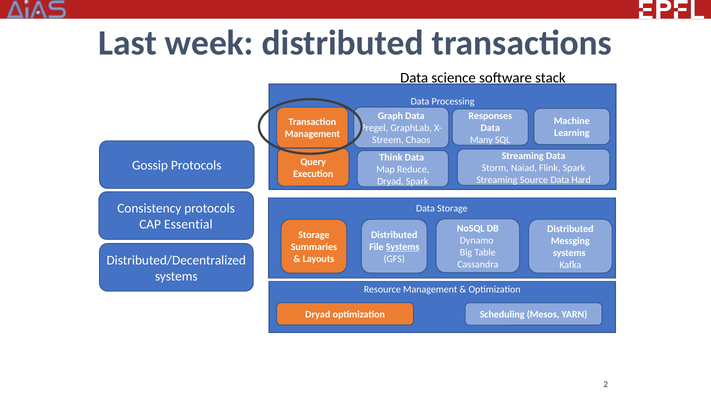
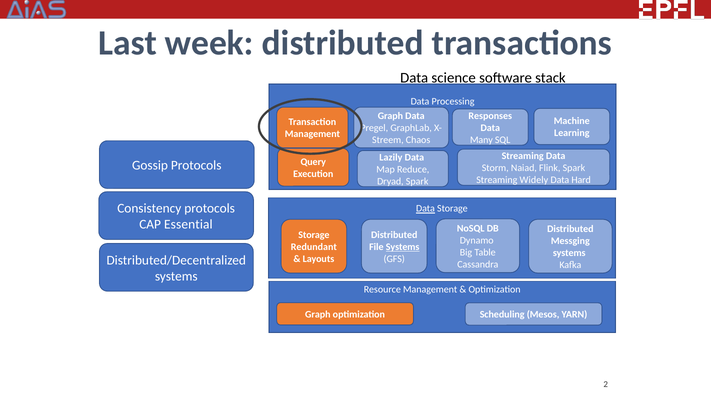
Think: Think -> Lazily (391, 157)
Source: Source -> Widely (534, 180)
Data underline: none -> present (425, 209)
Summaries: Summaries -> Redundant (314, 247)
Dryad: Dryad -> Graph (318, 314)
